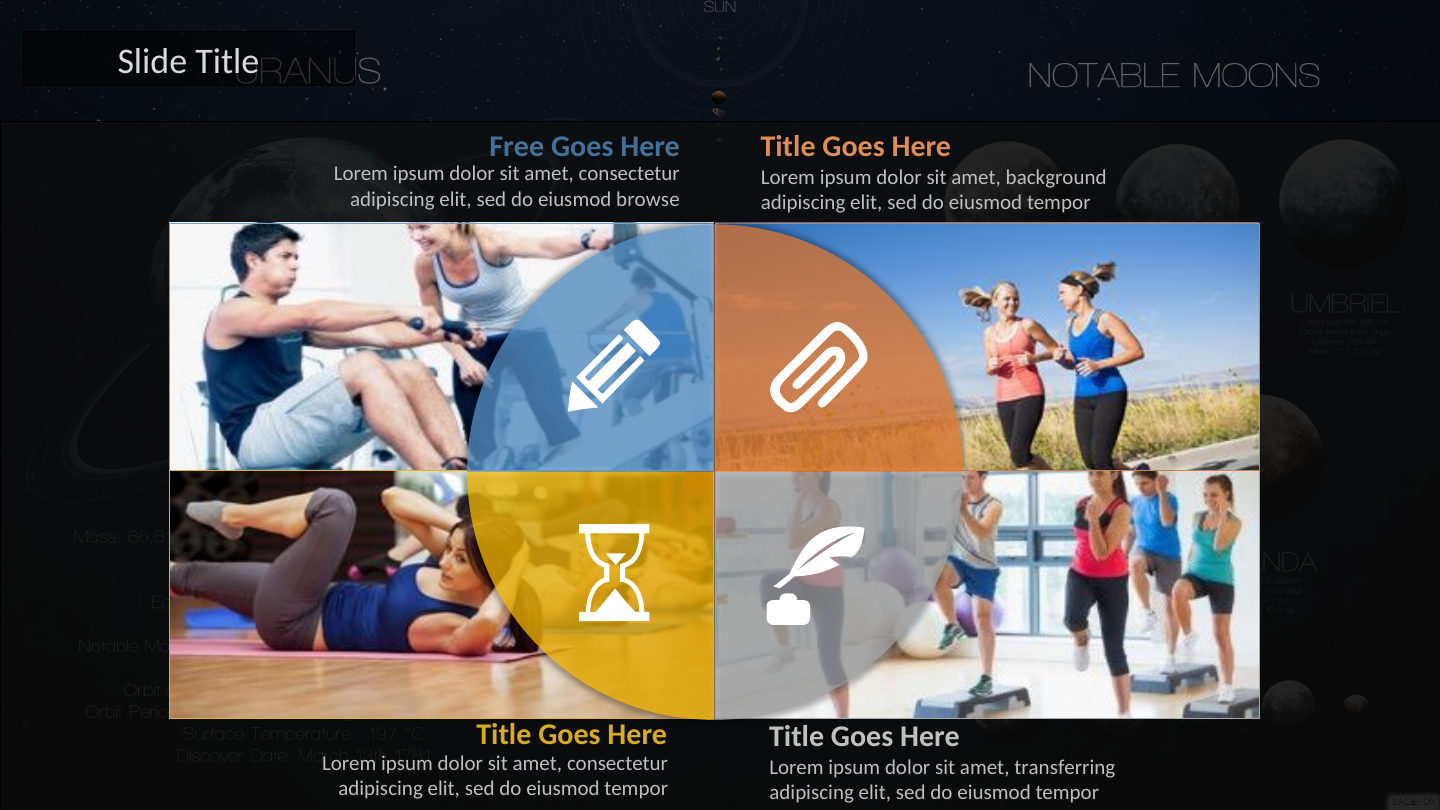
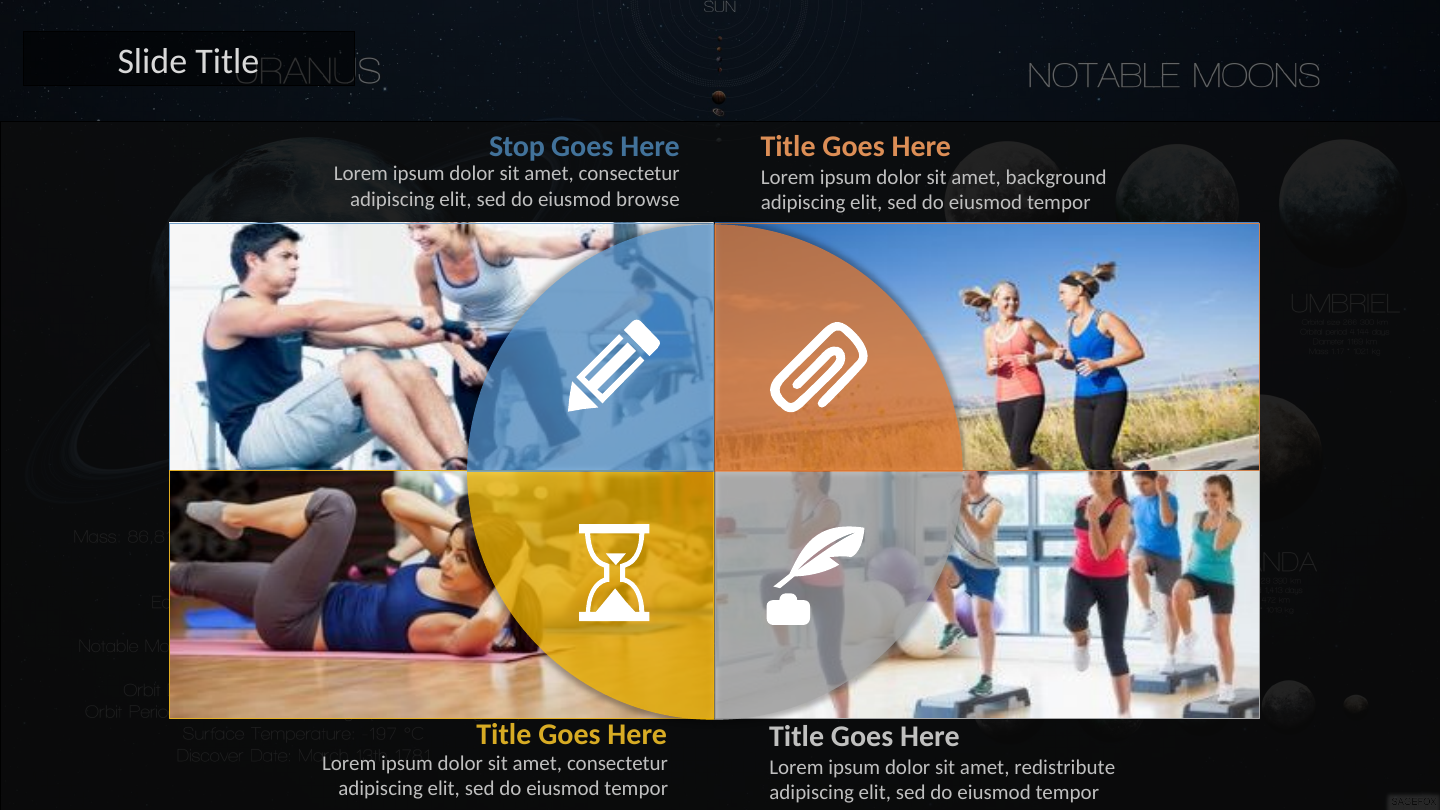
Free: Free -> Stop (517, 146)
transferring: transferring -> redistribute (1065, 767)
